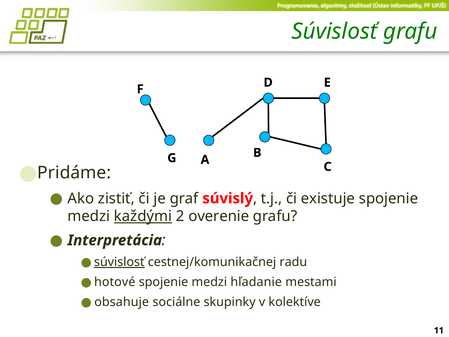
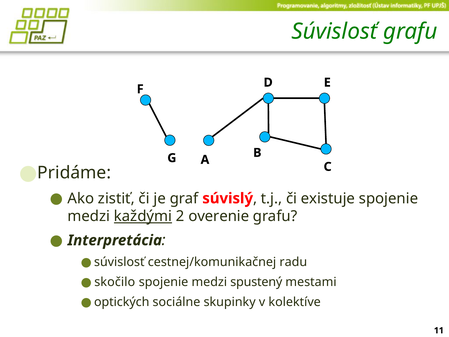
súvislosť underline: present -> none (119, 262)
hotové: hotové -> skočilo (115, 282)
hľadanie: hľadanie -> spustený (256, 282)
obsahuje: obsahuje -> optických (122, 302)
